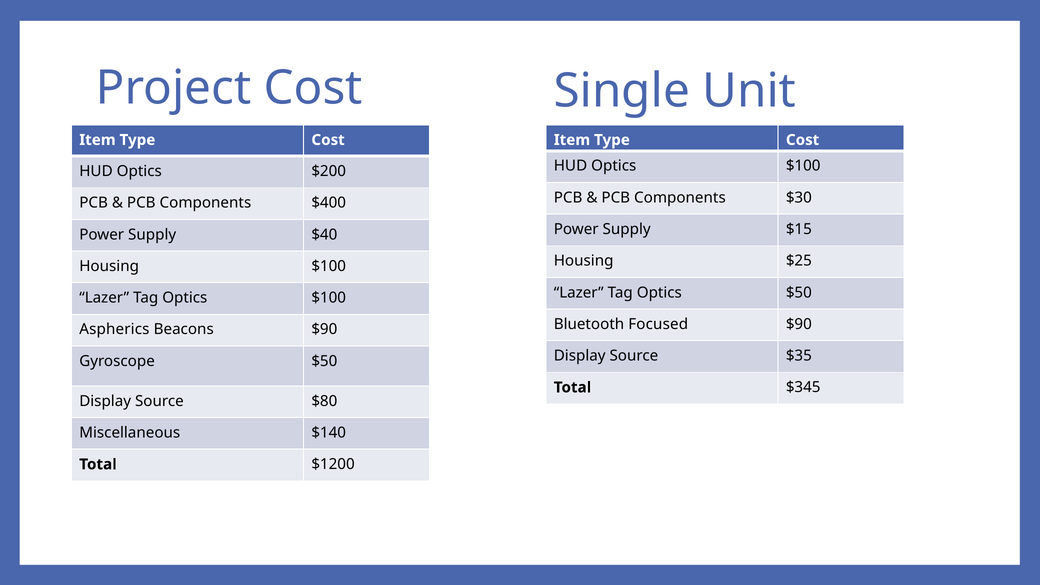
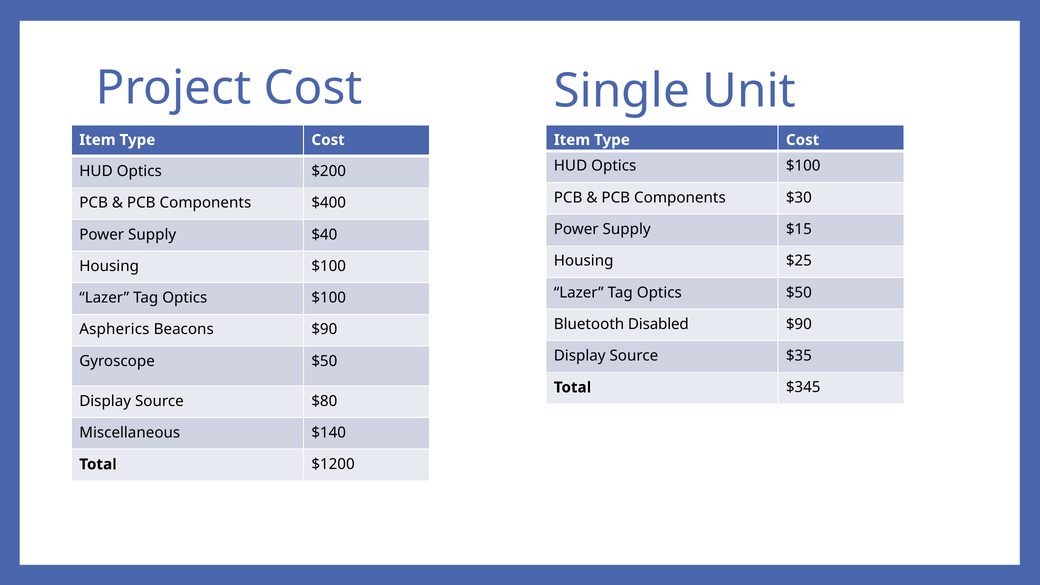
Focused: Focused -> Disabled (658, 324)
